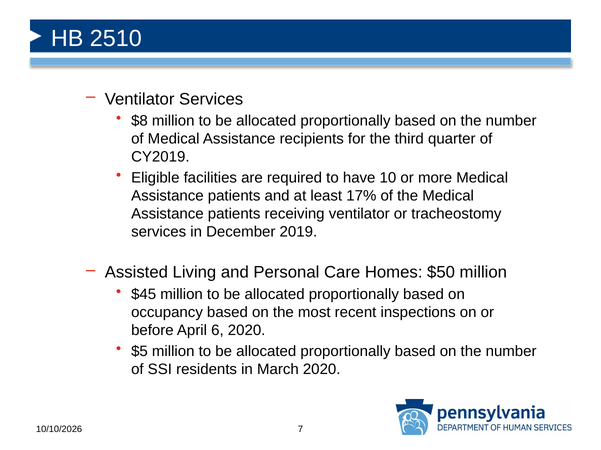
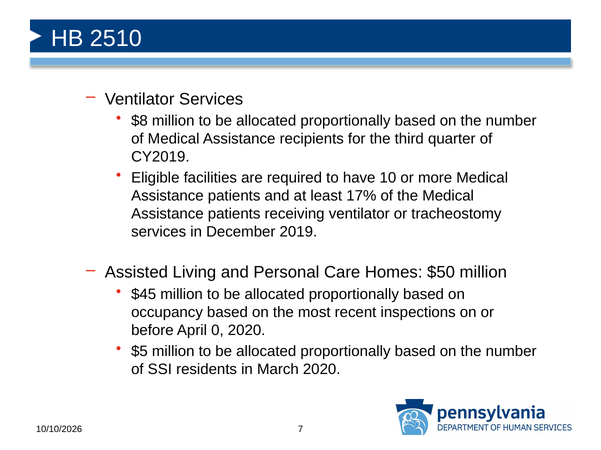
6: 6 -> 0 (217, 331)
